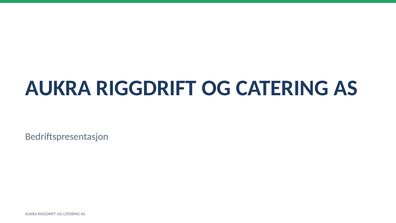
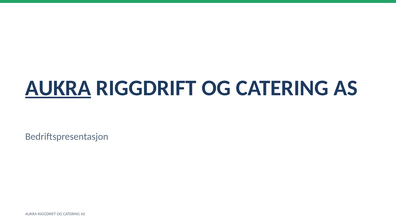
AUKRA underline: none -> present (58, 88)
